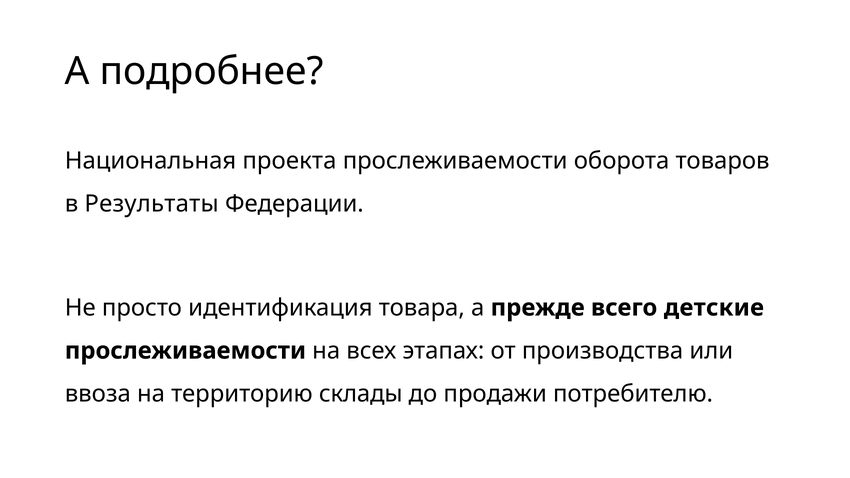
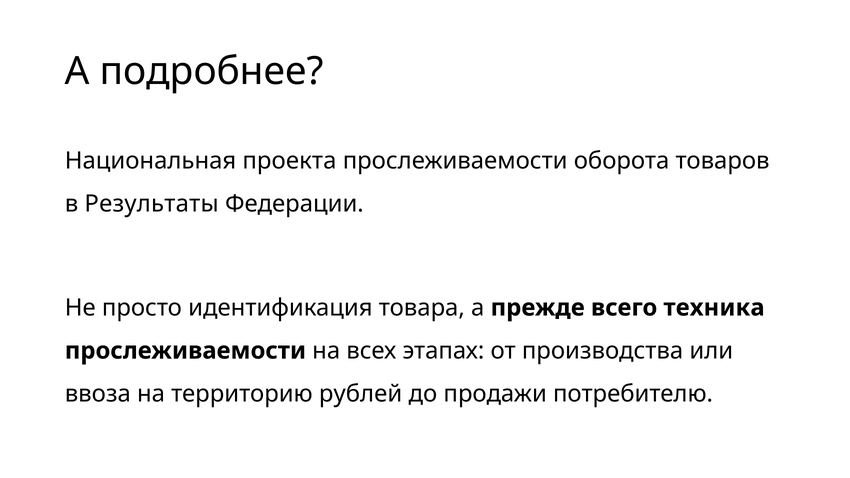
детские: детские -> техника (714, 308)
склады: склады -> рублей (361, 394)
